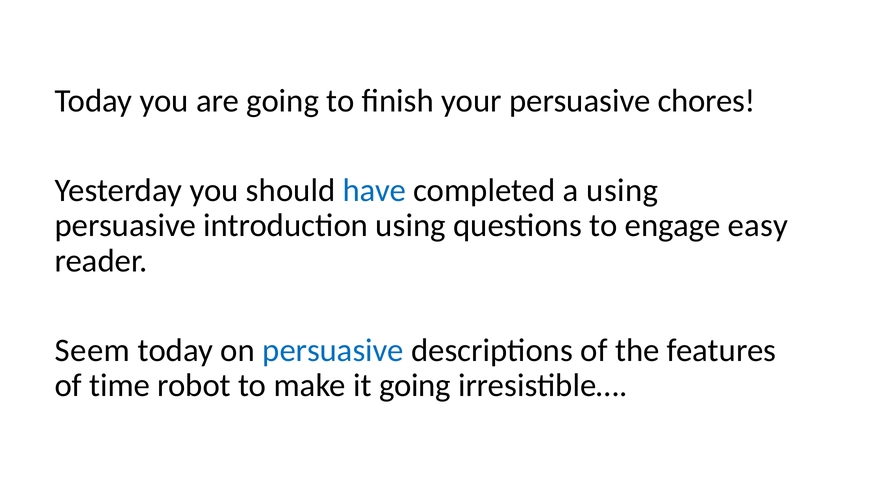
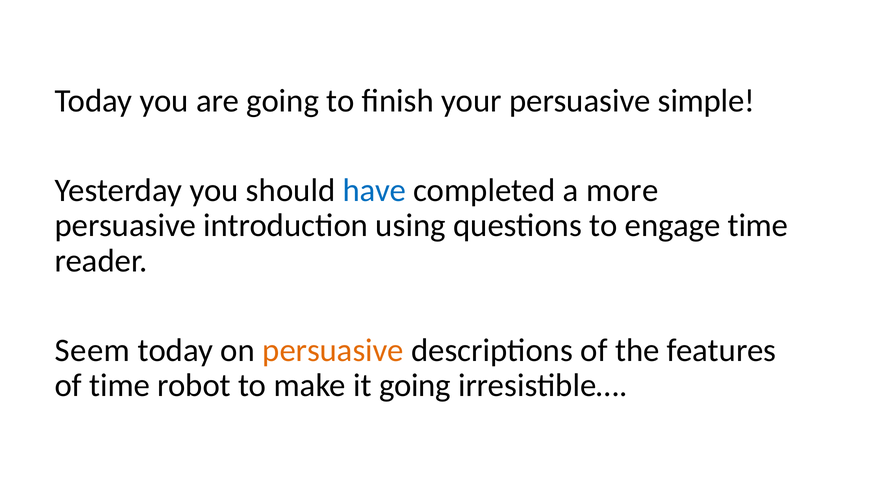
chores: chores -> simple (706, 101)
a using: using -> more (622, 190)
engage easy: easy -> time (758, 226)
persuasive colour: blue -> orange (333, 350)
